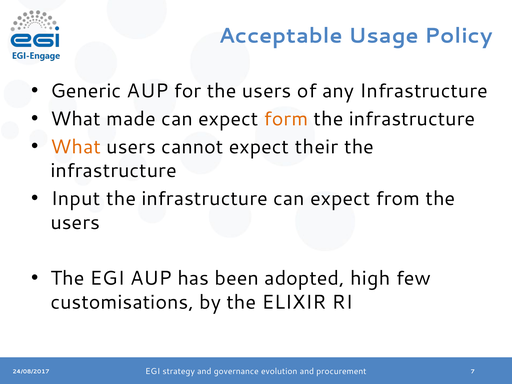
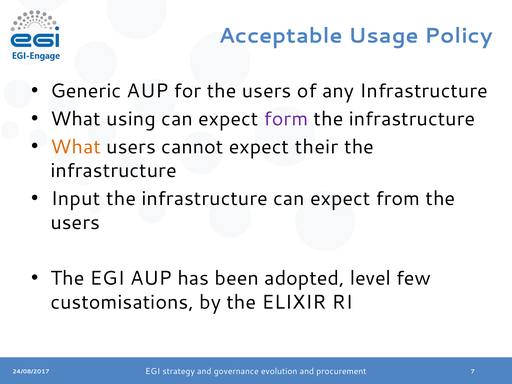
made: made -> using (131, 119)
form colour: orange -> purple (286, 119)
high: high -> level (370, 278)
